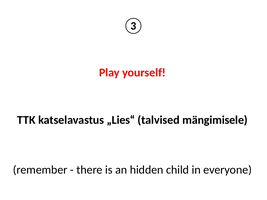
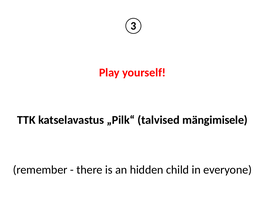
„Lies“: „Lies“ -> „Pilk“ (121, 120)
